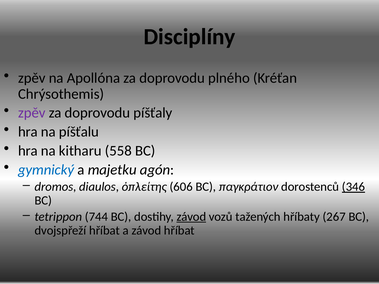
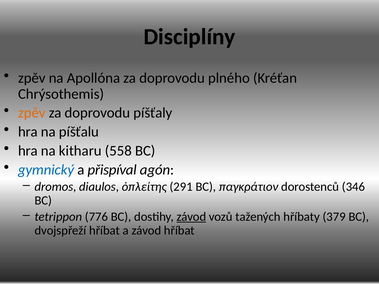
zpěv colour: purple -> orange (32, 113)
majetku: majetku -> přispíval (112, 170)
606: 606 -> 291 (181, 187)
346 underline: present -> none (353, 187)
744: 744 -> 776 (96, 217)
267: 267 -> 379 (334, 217)
